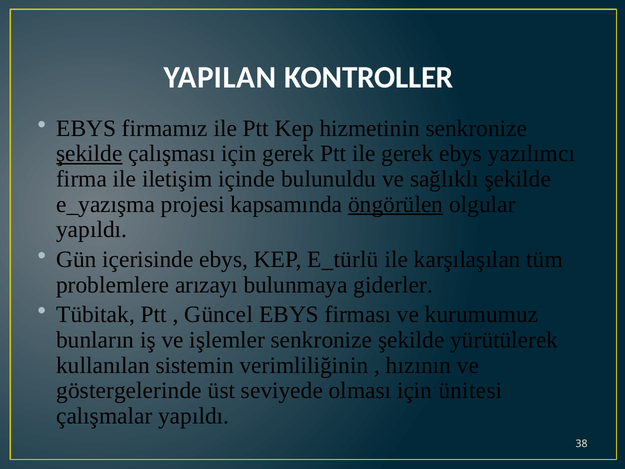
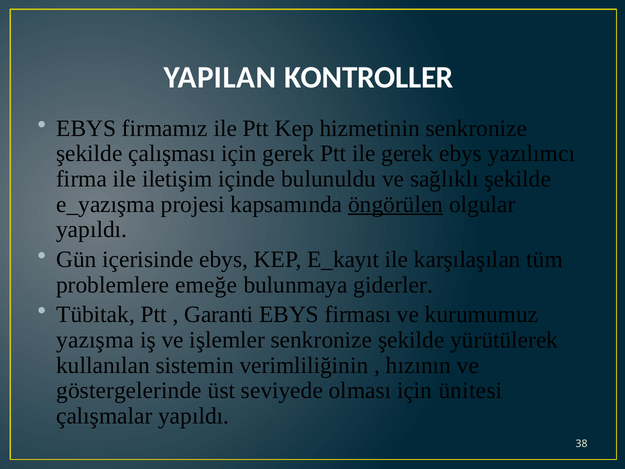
şekilde underline: present -> none (89, 154)
E_türlü: E_türlü -> E_kayıt (343, 259)
arızayı: arızayı -> emeğe (206, 285)
Güncel: Güncel -> Garanti (219, 314)
bunların: bunların -> yazışma (95, 340)
